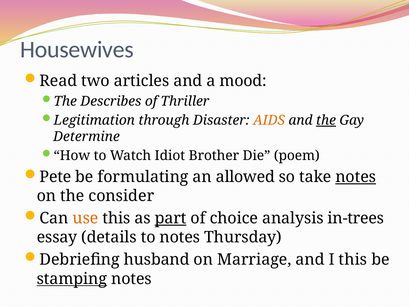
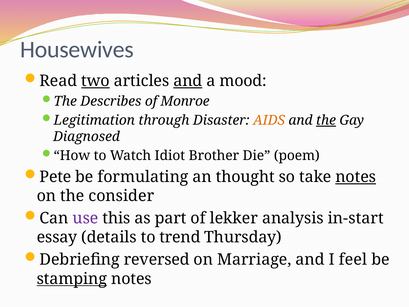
two underline: none -> present (96, 81)
and underline: none -> present (188, 81)
Thriller: Thriller -> Monroe (185, 101)
Determine: Determine -> Diagnosed (86, 137)
allowed: allowed -> thought (245, 177)
use colour: orange -> purple (86, 218)
part underline: present -> none (171, 218)
choice: choice -> lekker (234, 218)
in-trees: in-trees -> in-start (356, 218)
to notes: notes -> trend (180, 237)
husband: husband -> reversed (157, 259)
I this: this -> feel (353, 259)
